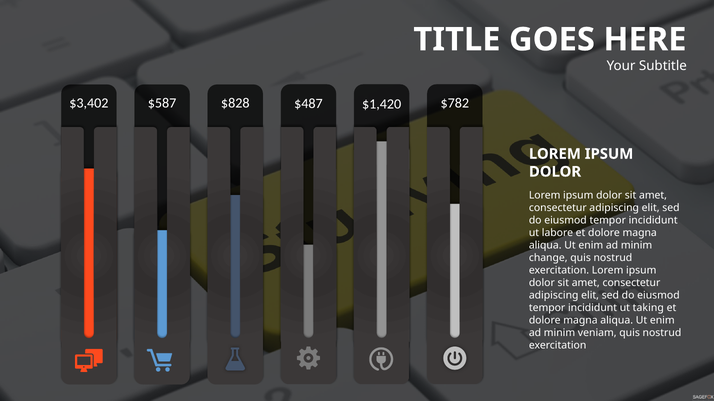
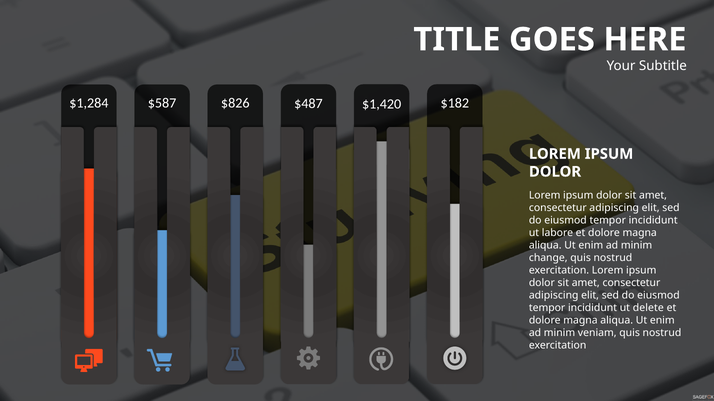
$3,402: $3,402 -> $1,284 (89, 103)
$828: $828 -> $826 (235, 103)
$782: $782 -> $182 (455, 103)
taking: taking -> delete (648, 308)
